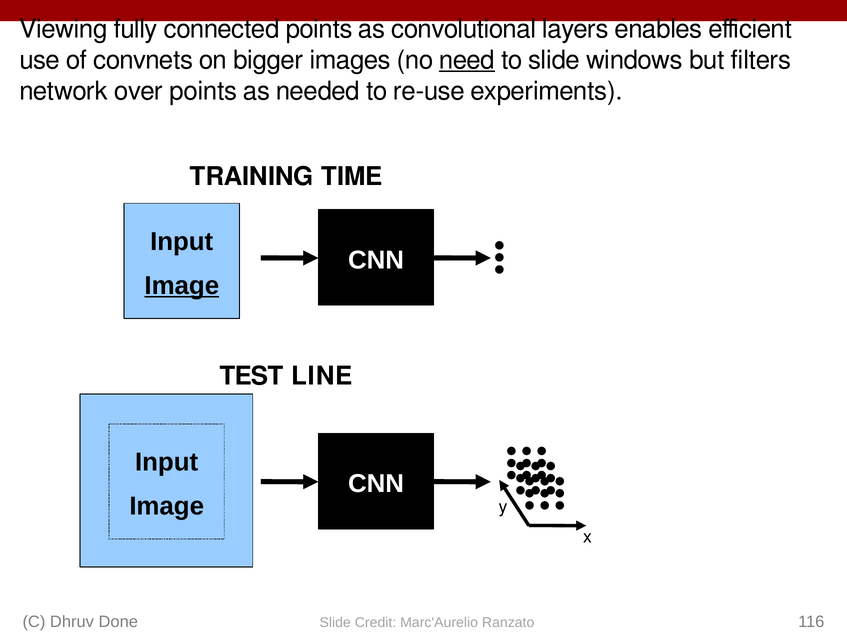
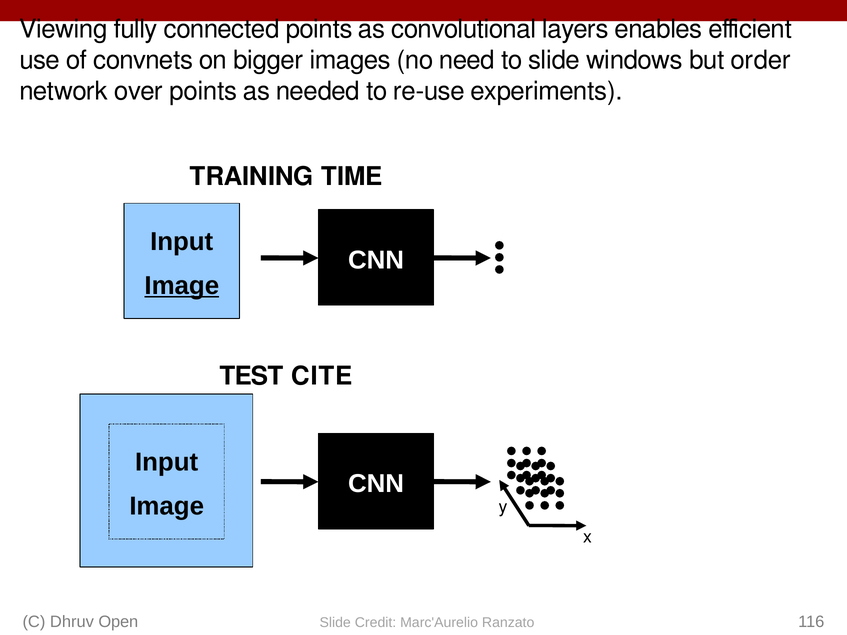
need underline: present -> none (467, 60)
filters: filters -> order (761, 60)
LINE: LINE -> CITE (322, 376)
Done: Done -> Open (118, 622)
